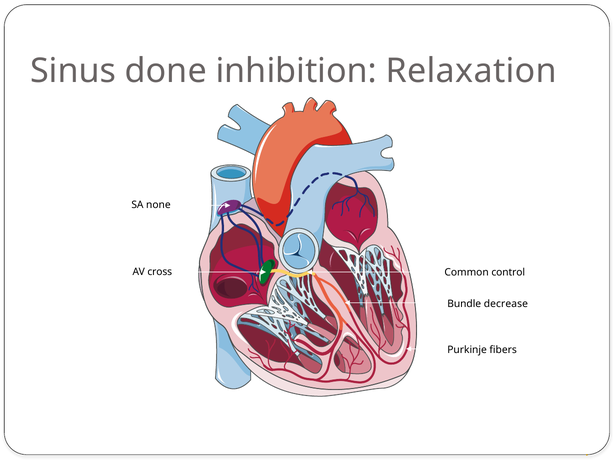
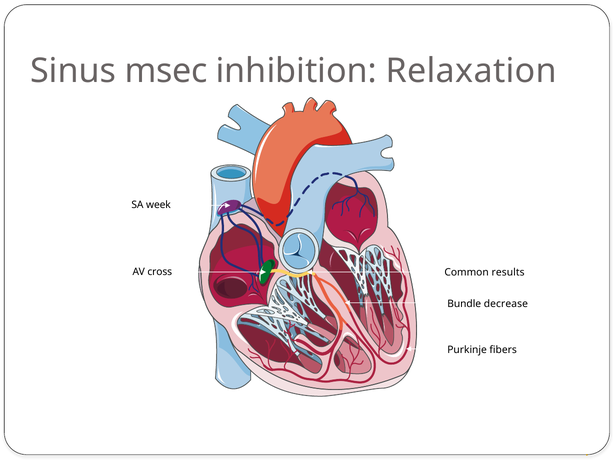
done: done -> msec (166, 71)
none: none -> week (158, 205)
control: control -> results (508, 272)
